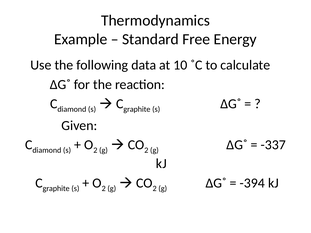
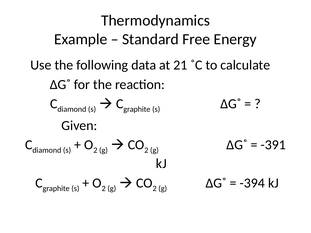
10: 10 -> 21 (180, 65)
-337: -337 -> -391 (273, 145)
